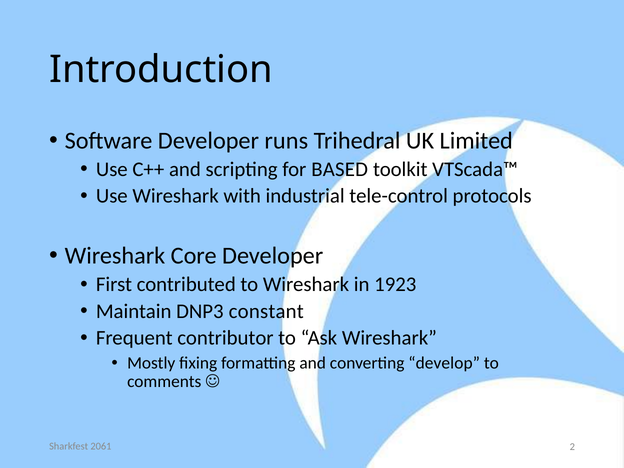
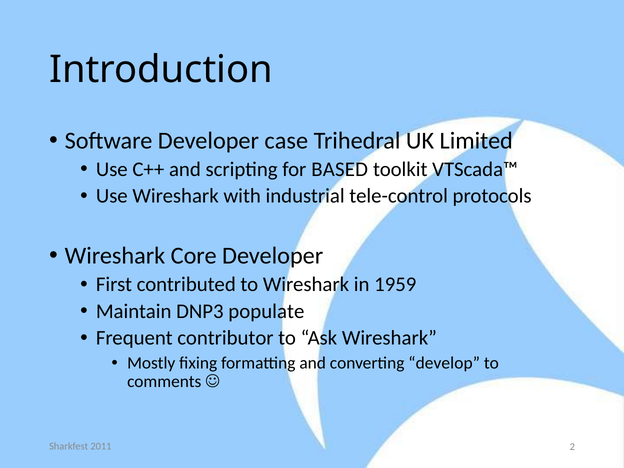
runs: runs -> case (286, 141)
1923: 1923 -> 1959 (395, 285)
constant: constant -> populate (266, 311)
2061: 2061 -> 2011 (101, 446)
